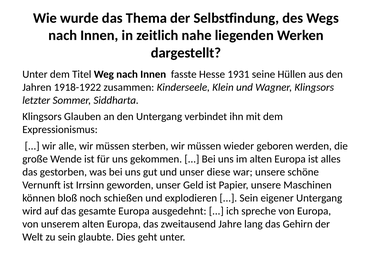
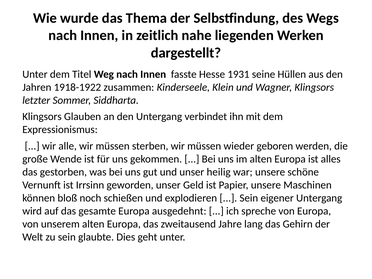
diese: diese -> heilig (219, 172)
